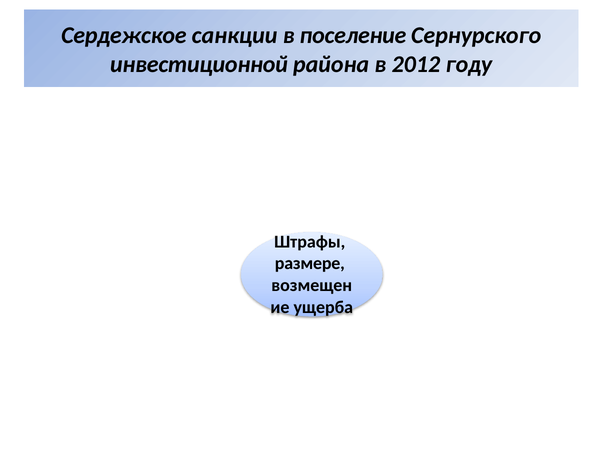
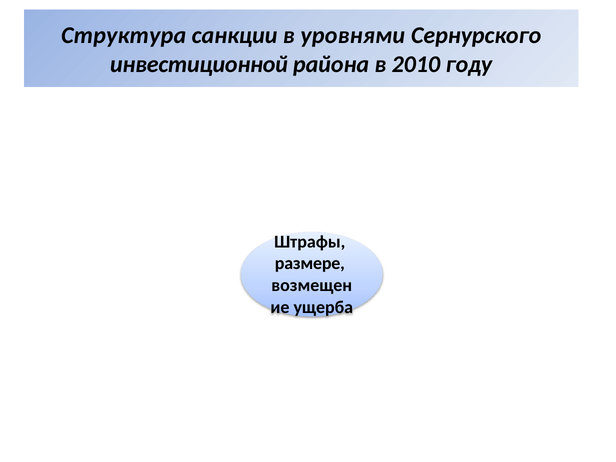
Сердежское: Сердежское -> Структура (124, 35)
поселение: поселение -> уровнями (353, 35)
2012: 2012 -> 2010 (416, 64)
